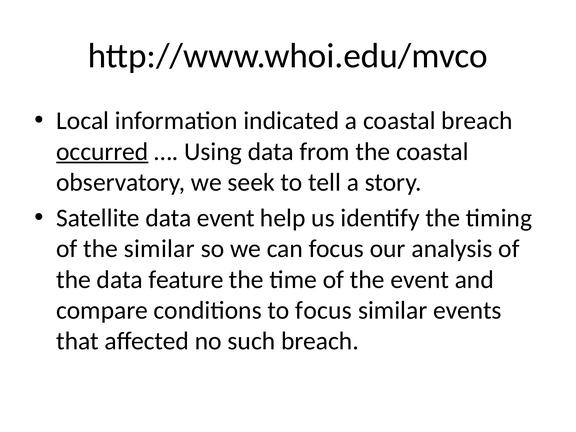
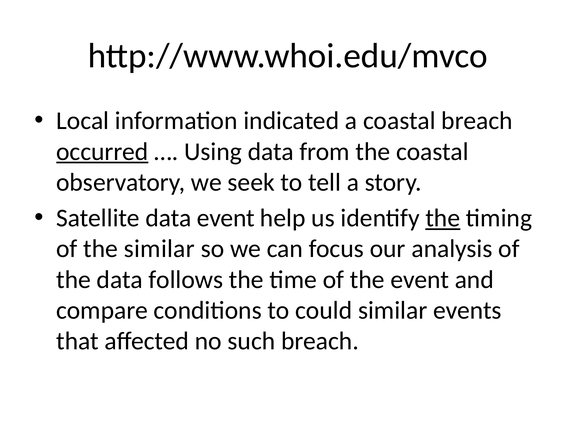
the underline: none -> present (443, 218)
feature: feature -> follows (186, 280)
to focus: focus -> could (324, 310)
